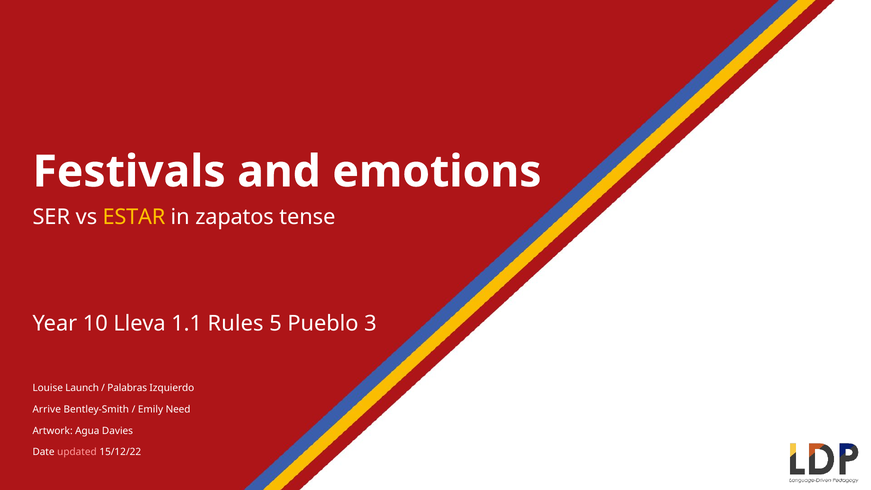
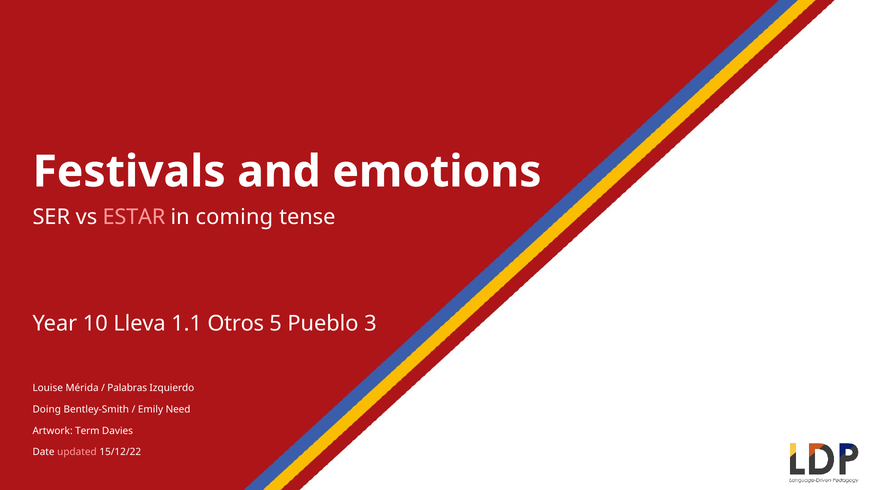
ESTAR colour: yellow -> pink (134, 217)
zapatos: zapatos -> coming (234, 217)
Rules: Rules -> Otros (236, 324)
Launch: Launch -> Mérida (82, 388)
Arrive: Arrive -> Doing (47, 409)
Agua: Agua -> Term (87, 431)
